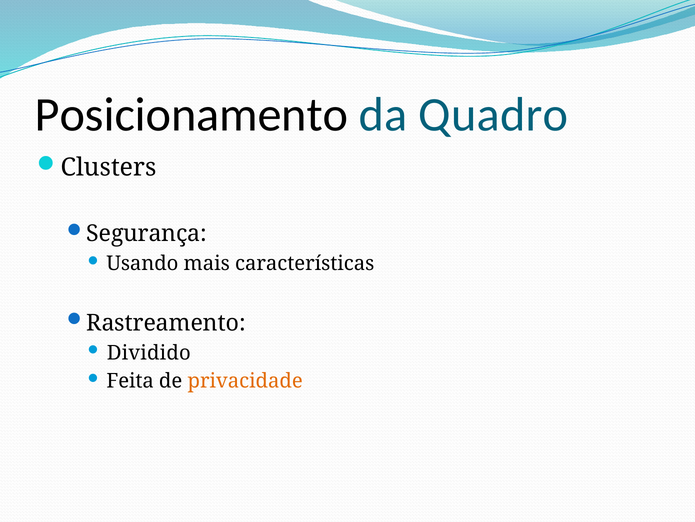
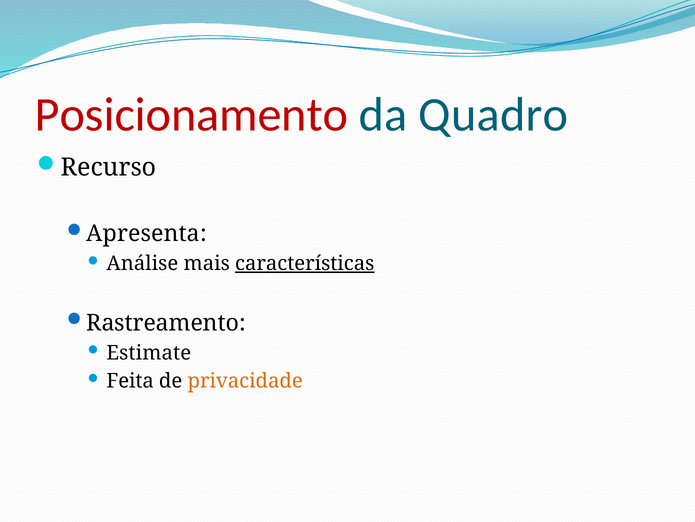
Posicionamento colour: black -> red (191, 115)
Clusters: Clusters -> Recurso (109, 167)
Segurança: Segurança -> Apresenta (147, 233)
Usando: Usando -> Análise (142, 263)
características underline: none -> present (305, 263)
Dividido: Dividido -> Estimate (149, 352)
